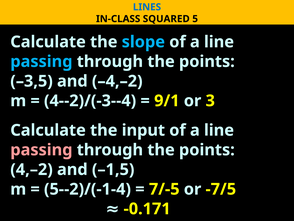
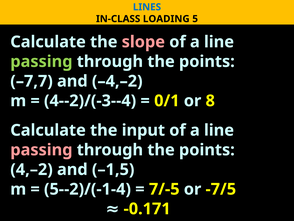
SQUARED: SQUARED -> LOADING (166, 19)
slope colour: light blue -> pink (143, 42)
passing colour: light blue -> light green (41, 61)
–3,5: –3,5 -> –7,7 (32, 81)
9/1: 9/1 -> 0/1 (167, 101)
3: 3 -> 8 (210, 101)
